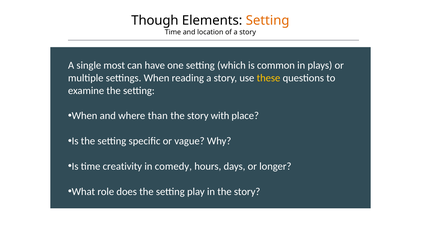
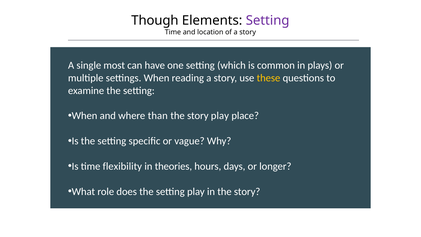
Setting colour: orange -> purple (268, 20)
story with: with -> play (220, 116)
creativity: creativity -> flexibility (122, 166)
comedy: comedy -> theories (173, 166)
